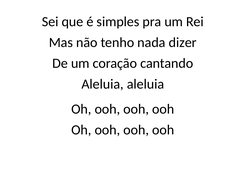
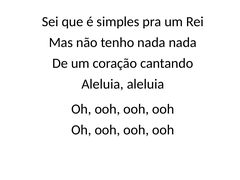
nada dizer: dizer -> nada (183, 43)
